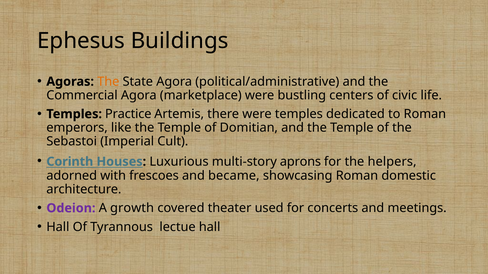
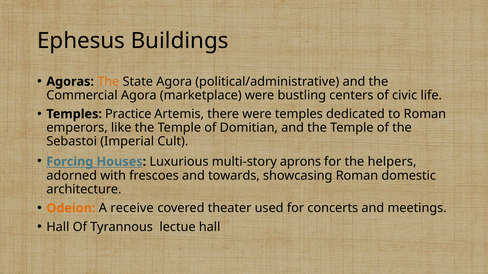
Corinth: Corinth -> Forcing (70, 162)
became: became -> towards (234, 176)
Odeion colour: purple -> orange (71, 209)
growth: growth -> receive (132, 209)
